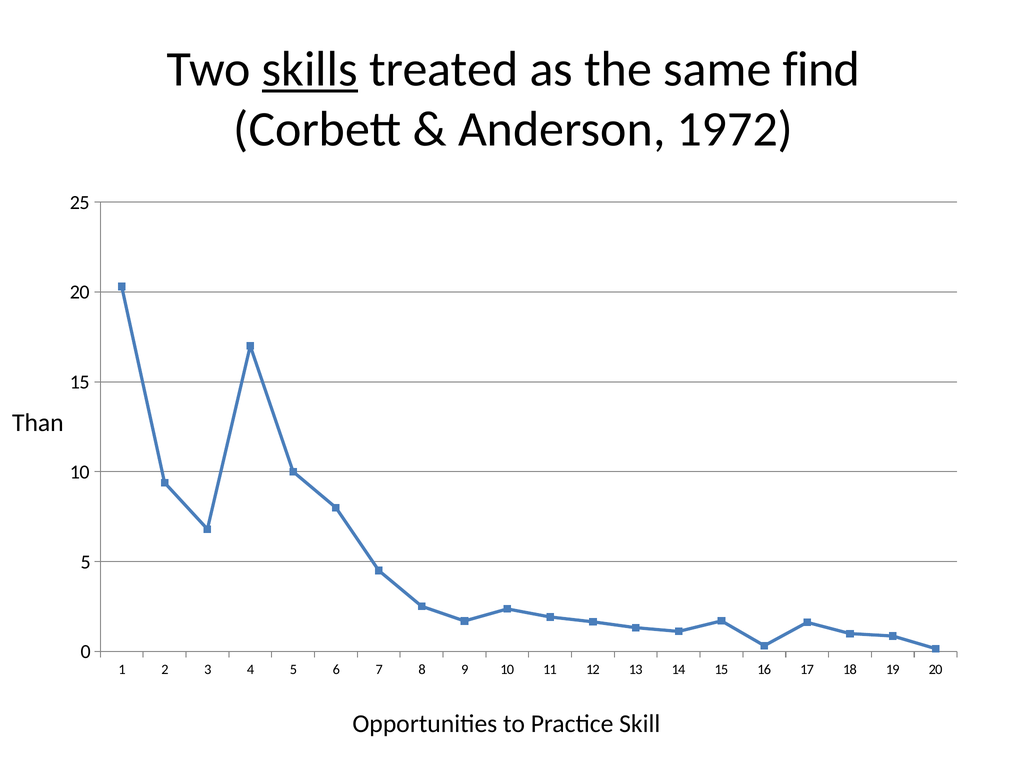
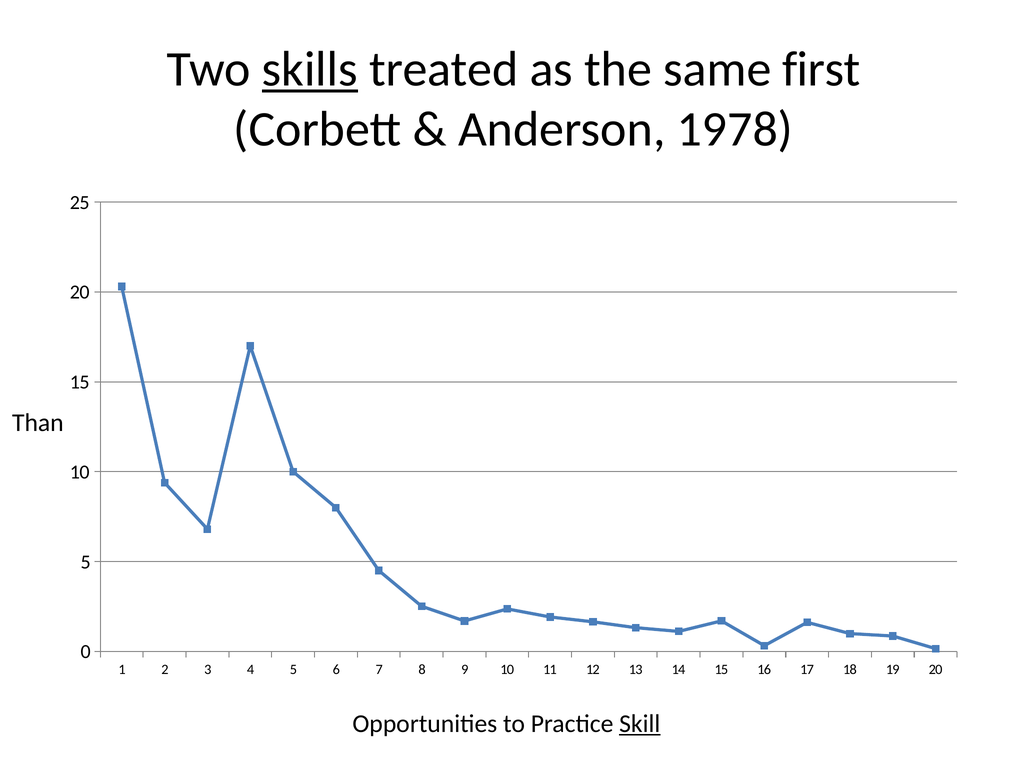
find: find -> first (821, 69)
1972: 1972 -> 1978 (735, 129)
Skill underline: none -> present (640, 724)
